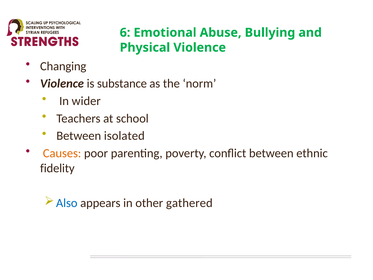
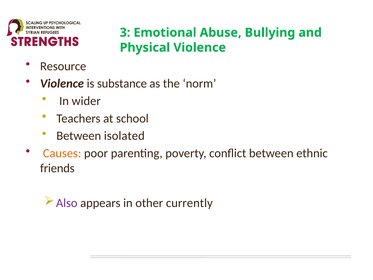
6: 6 -> 3 (125, 33)
Changing: Changing -> Resource (63, 66)
fidelity: fidelity -> friends (57, 168)
Also colour: blue -> purple (67, 203)
gathered: gathered -> currently (189, 203)
